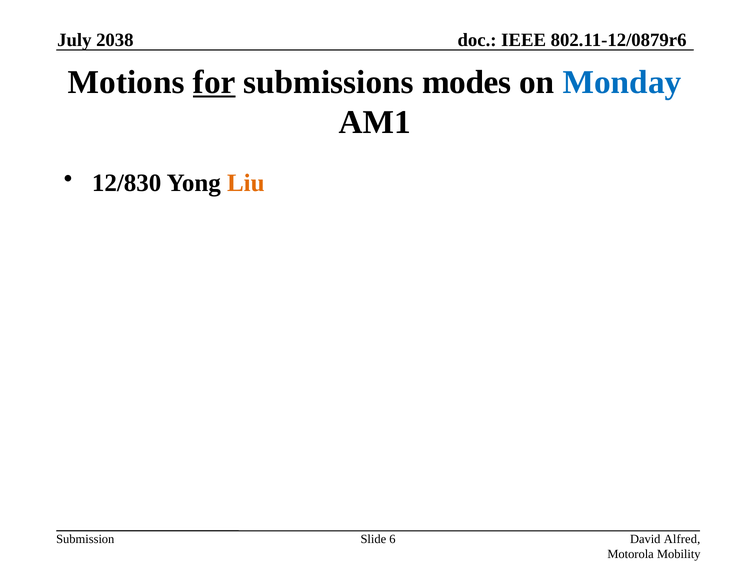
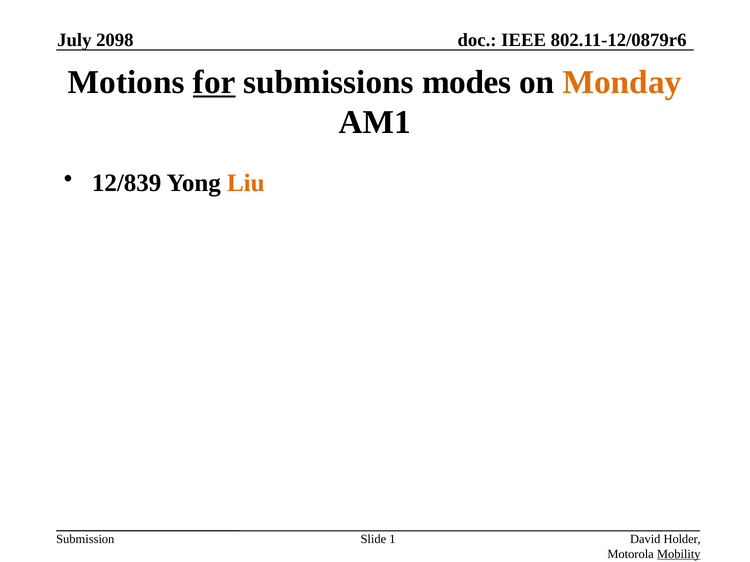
2038: 2038 -> 2098 (115, 40)
Monday colour: blue -> orange (622, 82)
12/830: 12/830 -> 12/839 (127, 183)
6: 6 -> 1 (392, 539)
Alfred: Alfred -> Holder (682, 539)
Mobility underline: none -> present (679, 554)
